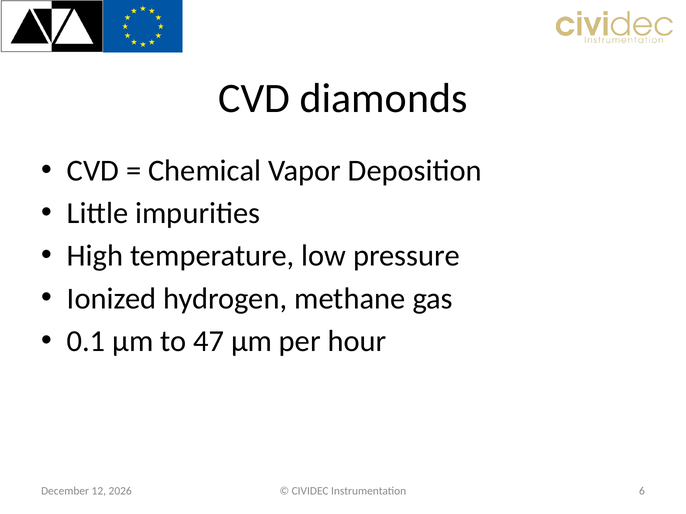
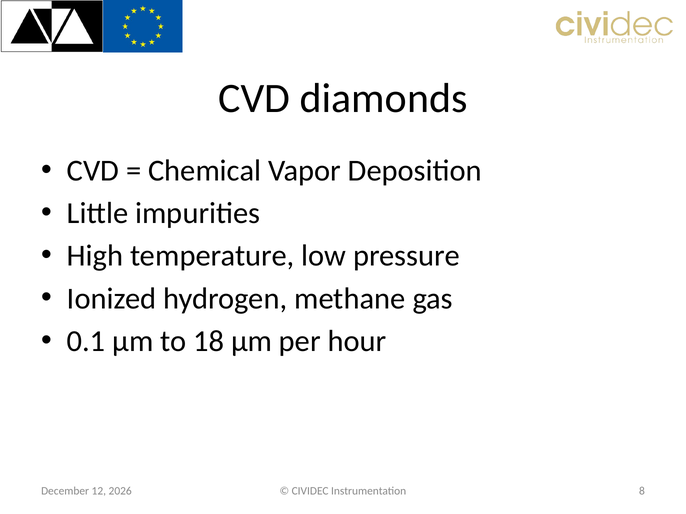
47: 47 -> 18 (209, 342)
6: 6 -> 8 (642, 491)
